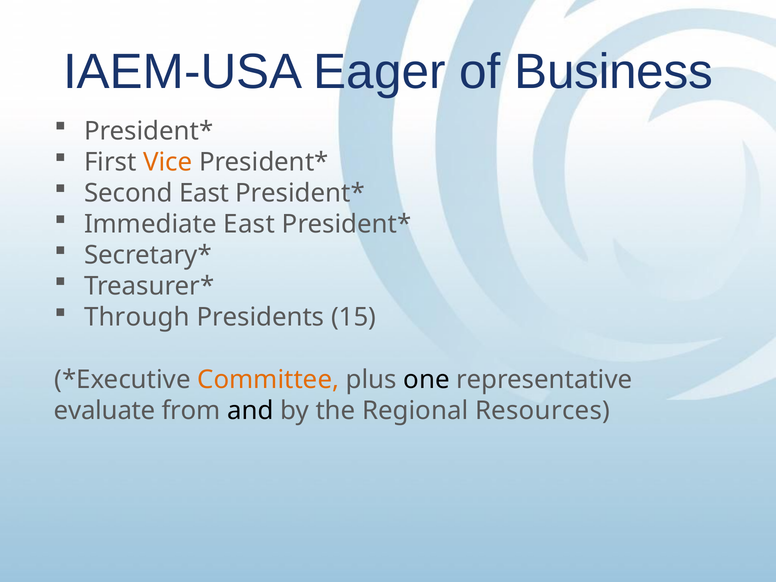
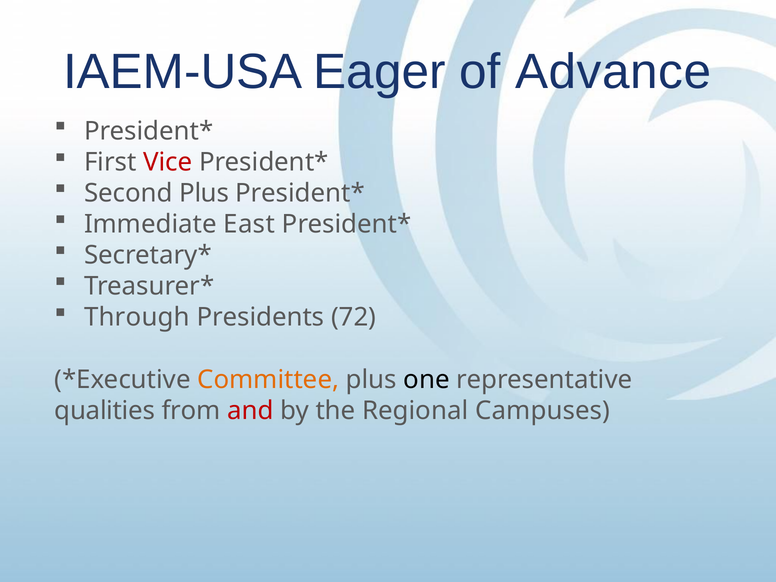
Business: Business -> Advance (613, 72)
Vice colour: orange -> red (168, 162)
Second East: East -> Plus (204, 193)
15: 15 -> 72 (354, 317)
evaluate: evaluate -> qualities (105, 411)
and colour: black -> red (250, 411)
Resources: Resources -> Campuses (543, 411)
